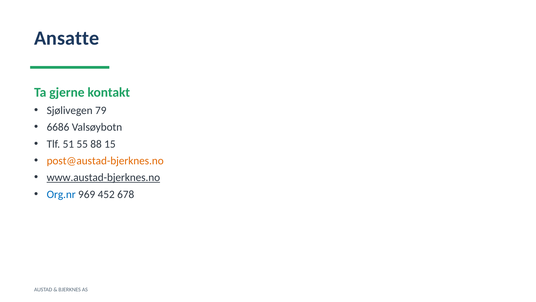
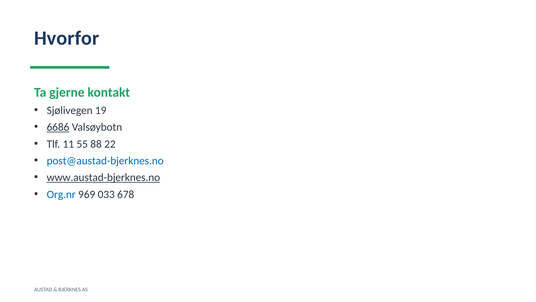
Ansatte: Ansatte -> Hvorfor (67, 38)
79: 79 -> 19 (101, 110)
6686 underline: none -> present (58, 127)
51: 51 -> 11 (68, 144)
15: 15 -> 22 (110, 144)
post@austad-bjerknes.no colour: orange -> blue (105, 160)
452: 452 -> 033 (106, 194)
